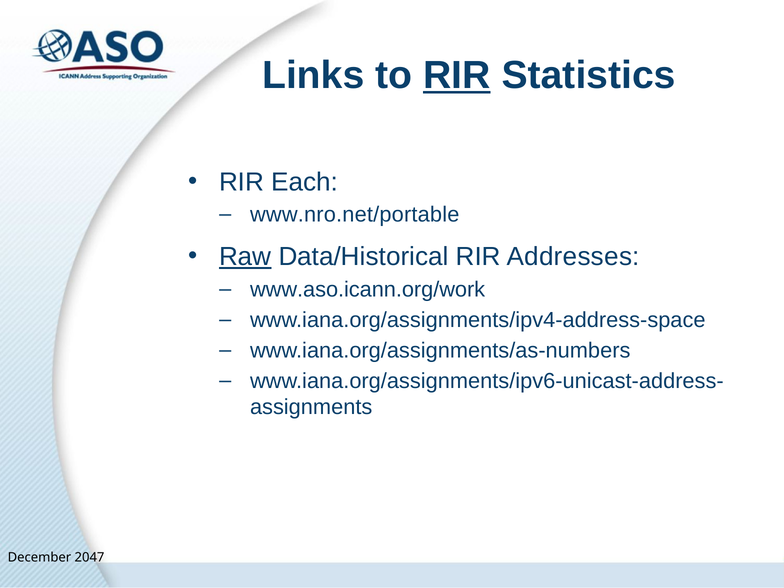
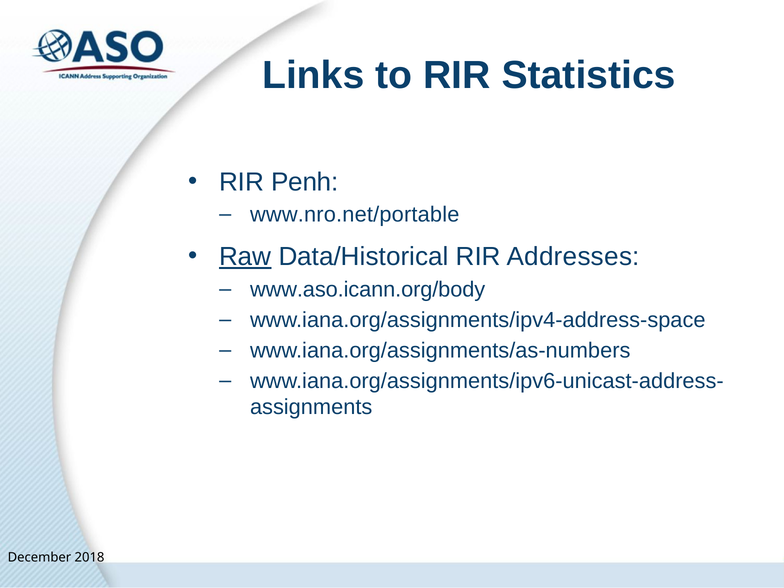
RIR underline: present -> none (457, 75)
Each: Each -> Penh (305, 182)
www.aso.icann.org/work: www.aso.icann.org/work -> www.aso.icann.org/body (368, 290)
2047: 2047 -> 2018 (90, 558)
